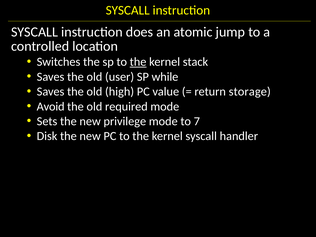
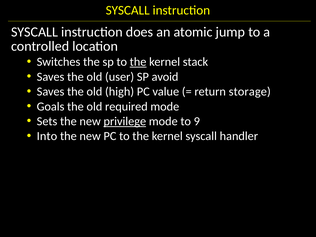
while: while -> avoid (165, 77)
Avoid: Avoid -> Goals (51, 106)
privilege underline: none -> present (125, 121)
7: 7 -> 9 (197, 121)
Disk: Disk -> Into (47, 136)
